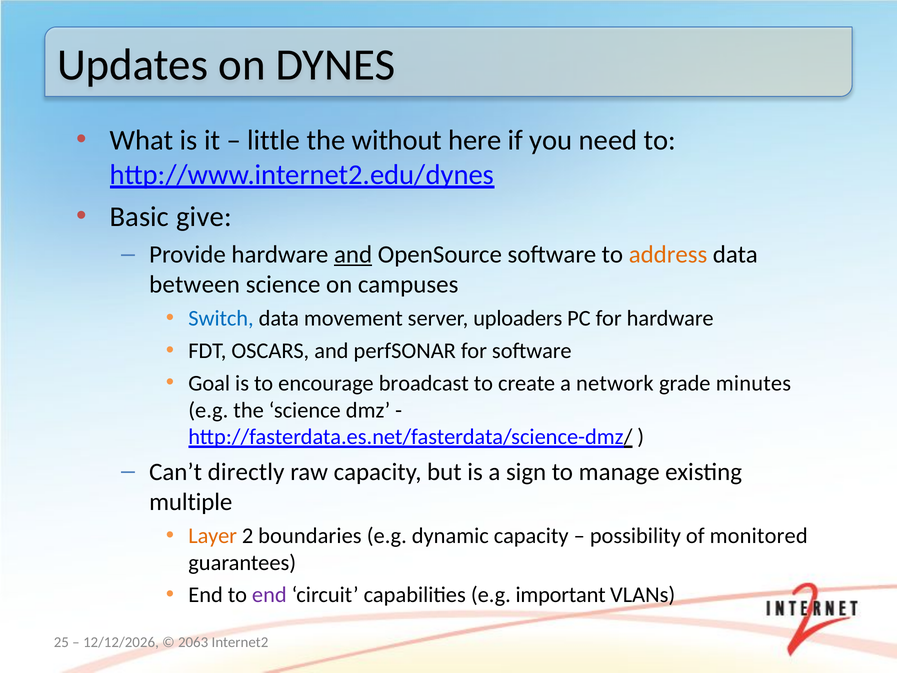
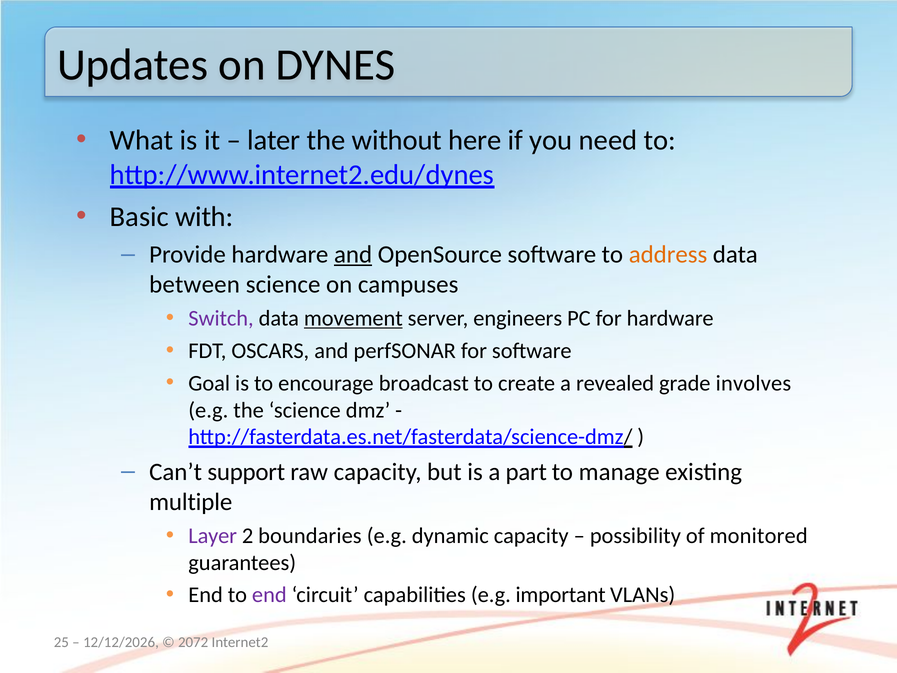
little: little -> later (274, 140)
give: give -> with (204, 217)
Switch colour: blue -> purple (221, 318)
movement underline: none -> present (353, 318)
uploaders: uploaders -> engineers (518, 318)
network: network -> revealed (615, 383)
minutes: minutes -> involves (753, 383)
directly: directly -> support (246, 472)
sign: sign -> part (526, 472)
Layer colour: orange -> purple (213, 535)
2063: 2063 -> 2072 (193, 642)
